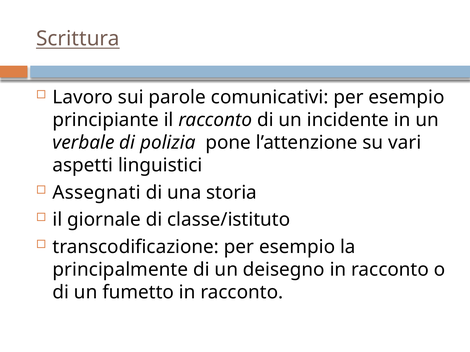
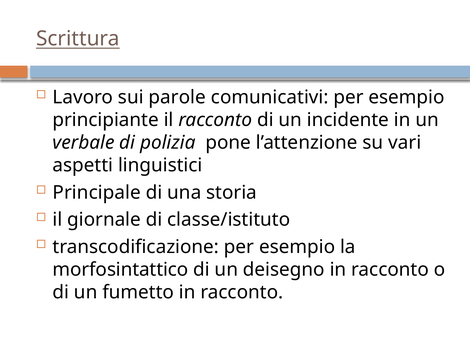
Assegnati: Assegnati -> Principale (97, 193)
principalmente: principalmente -> morfosintattico (120, 270)
